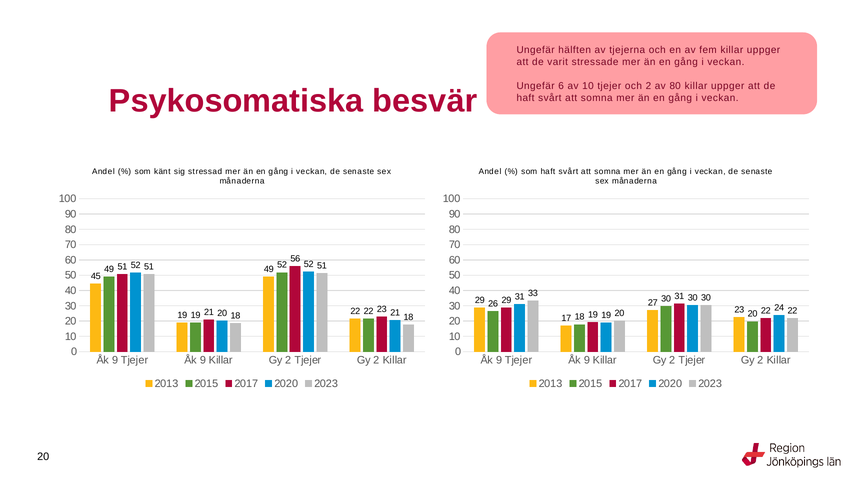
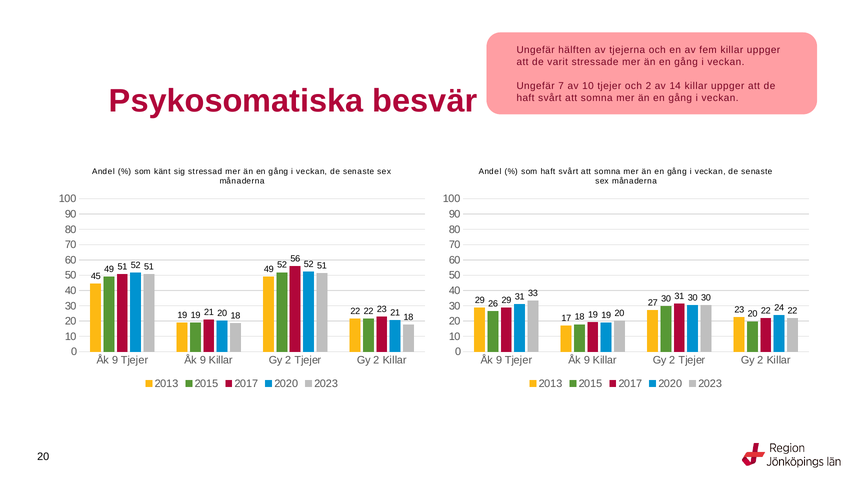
6: 6 -> 7 (561, 86)
av 80: 80 -> 14 (675, 86)
